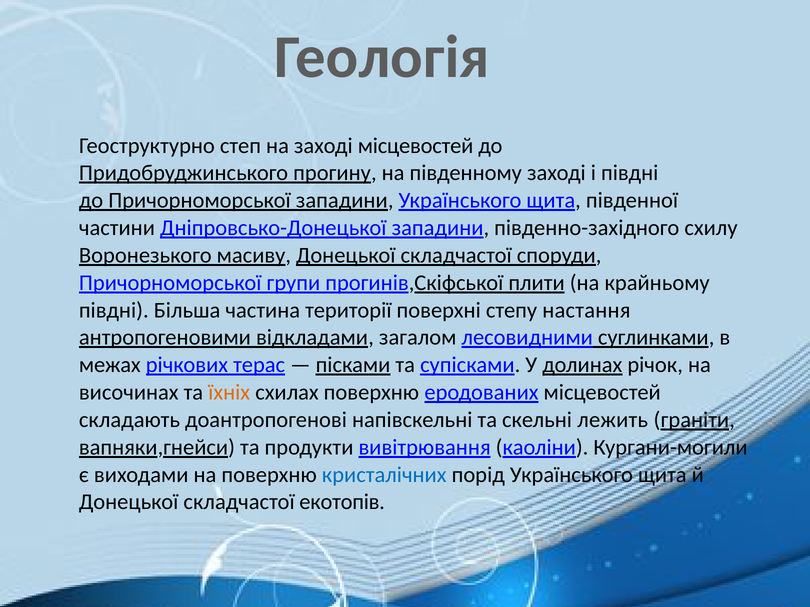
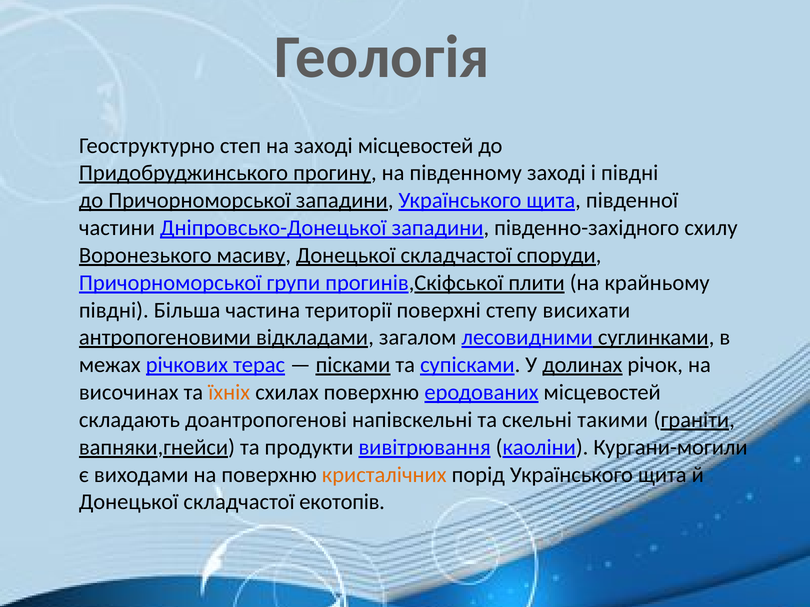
настання: настання -> висихати (586, 311)
лежить: лежить -> такими (613, 420)
кристалічних colour: blue -> orange (384, 475)
